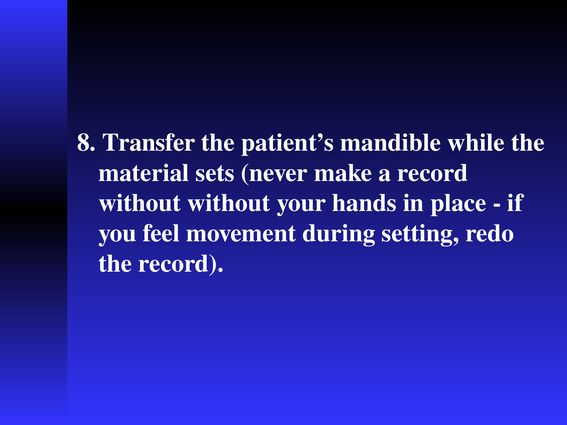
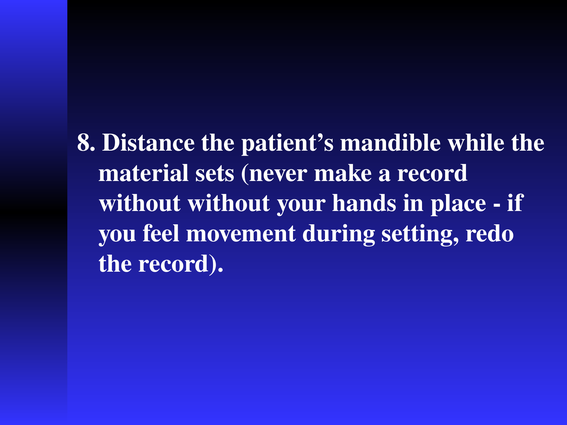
Transfer: Transfer -> Distance (149, 143)
